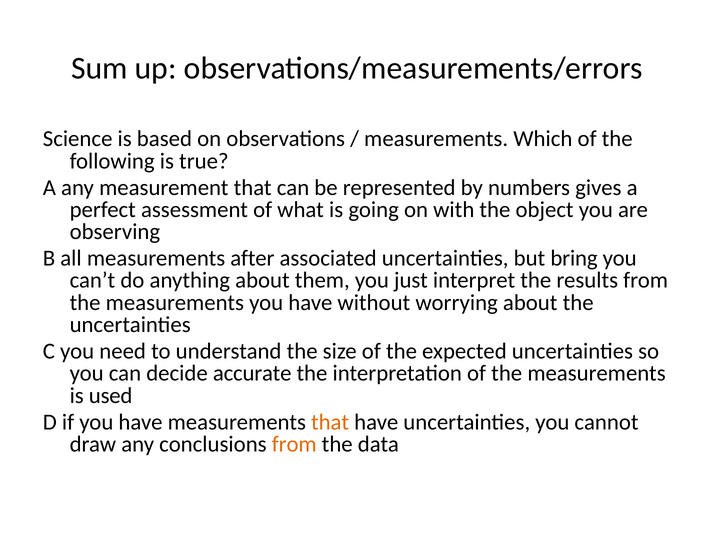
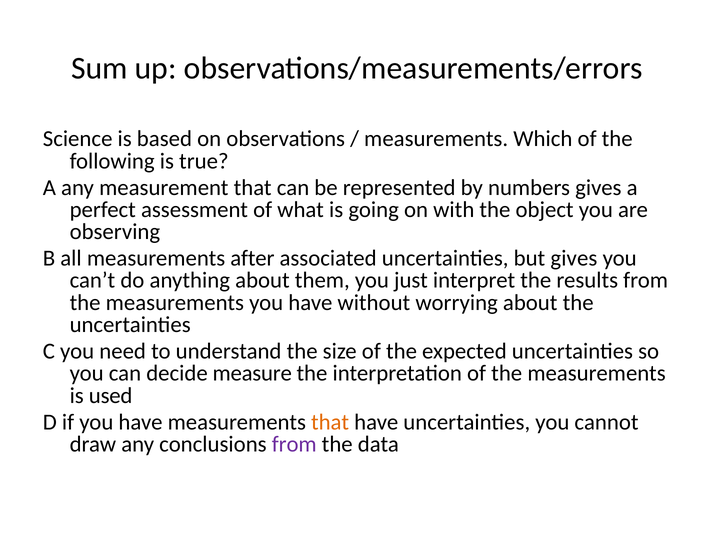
but bring: bring -> gives (574, 258)
accurate: accurate -> measure (252, 373)
from colour: orange -> purple (294, 444)
